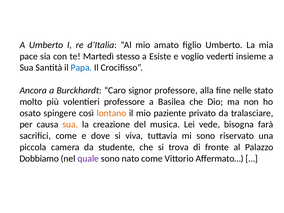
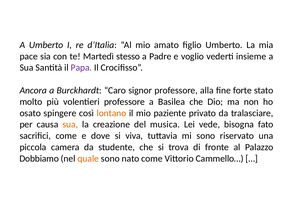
Esiste: Esiste -> Padre (160, 56)
Papa colour: blue -> purple (81, 68)
nelle: nelle -> forte (242, 90)
farà: farà -> fato (266, 124)
quale colour: purple -> orange (88, 159)
Affermato…: Affermato… -> Cammello… (220, 159)
